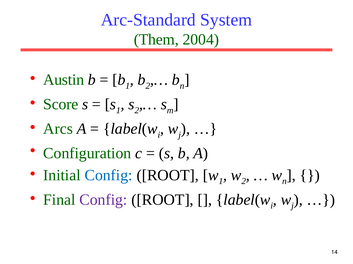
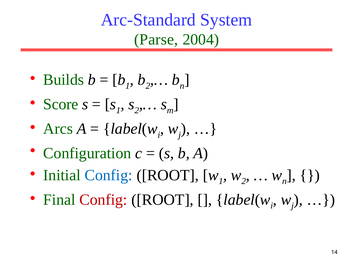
Them: Them -> Parse (156, 40)
Austin: Austin -> Builds (64, 80)
Config colour: purple -> red (103, 200)
